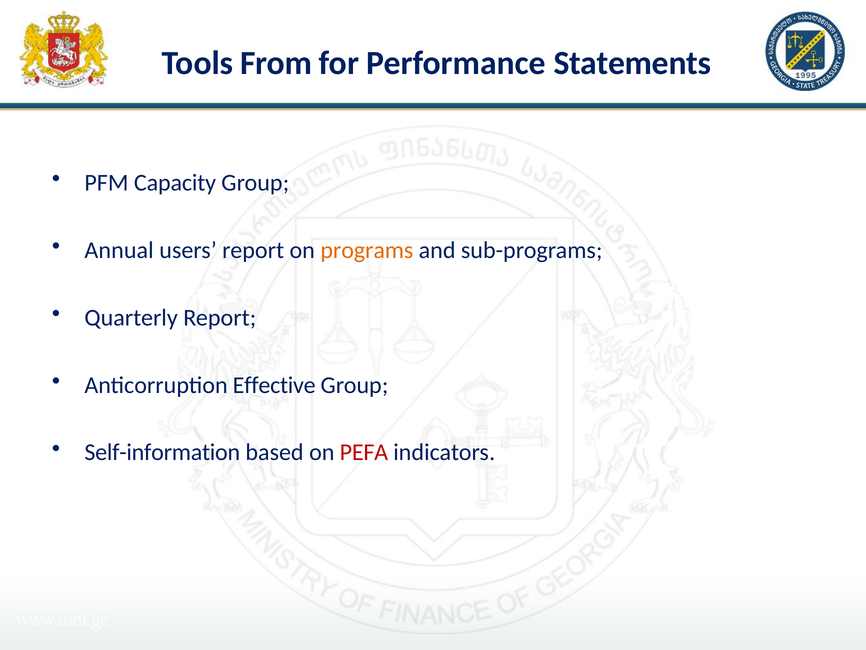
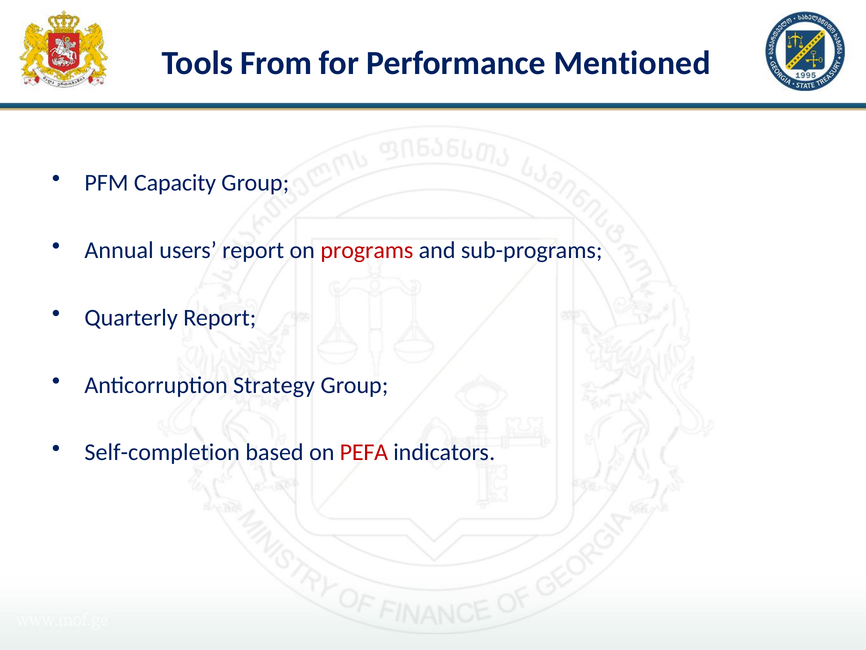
Statements: Statements -> Mentioned (632, 63)
programs colour: orange -> red (367, 250)
Effective: Effective -> Strategy (274, 385)
Self-information: Self-information -> Self-completion (162, 452)
